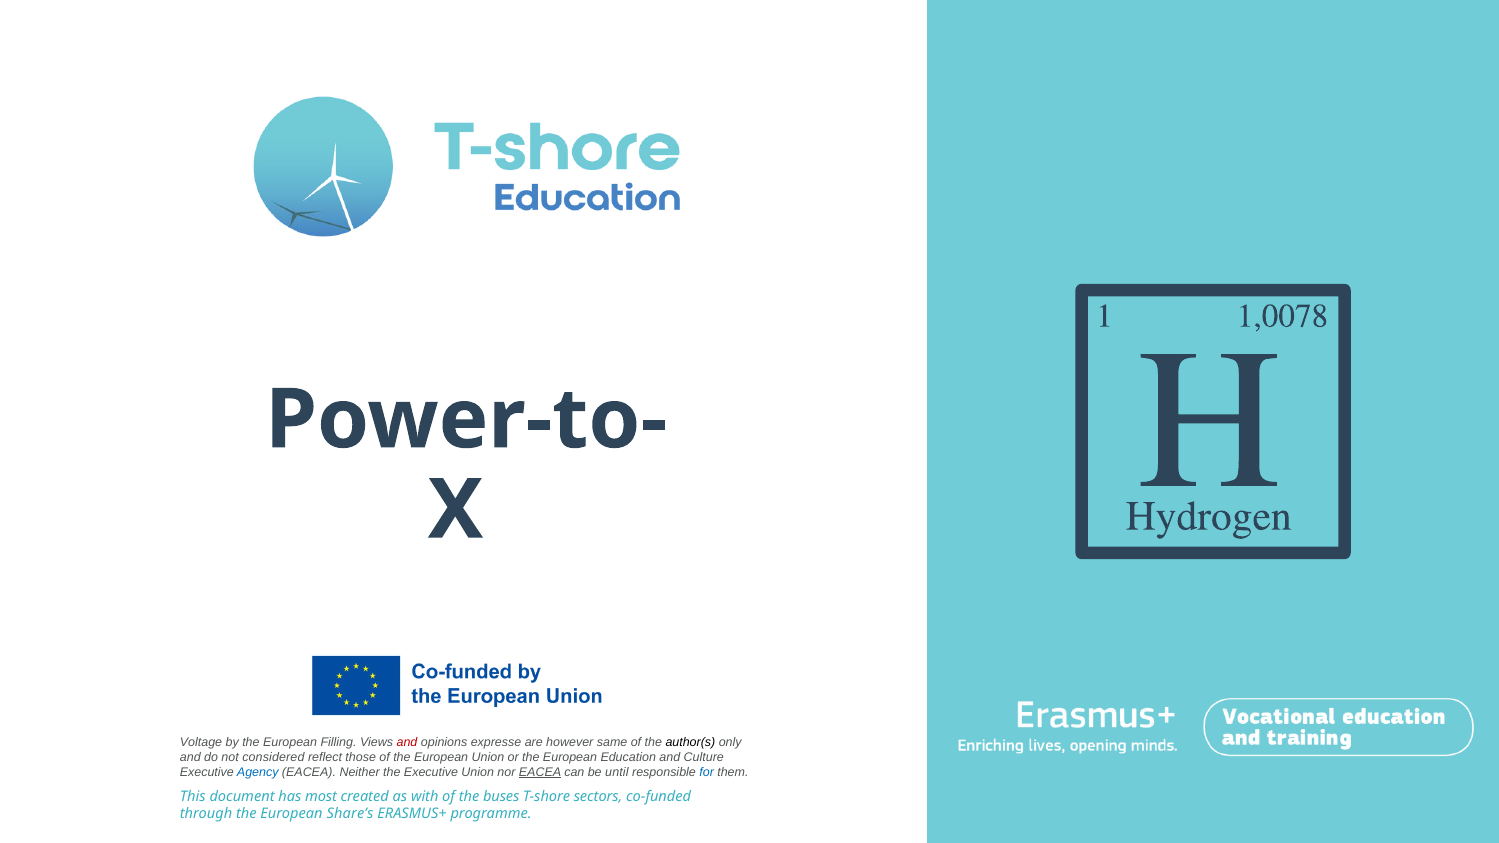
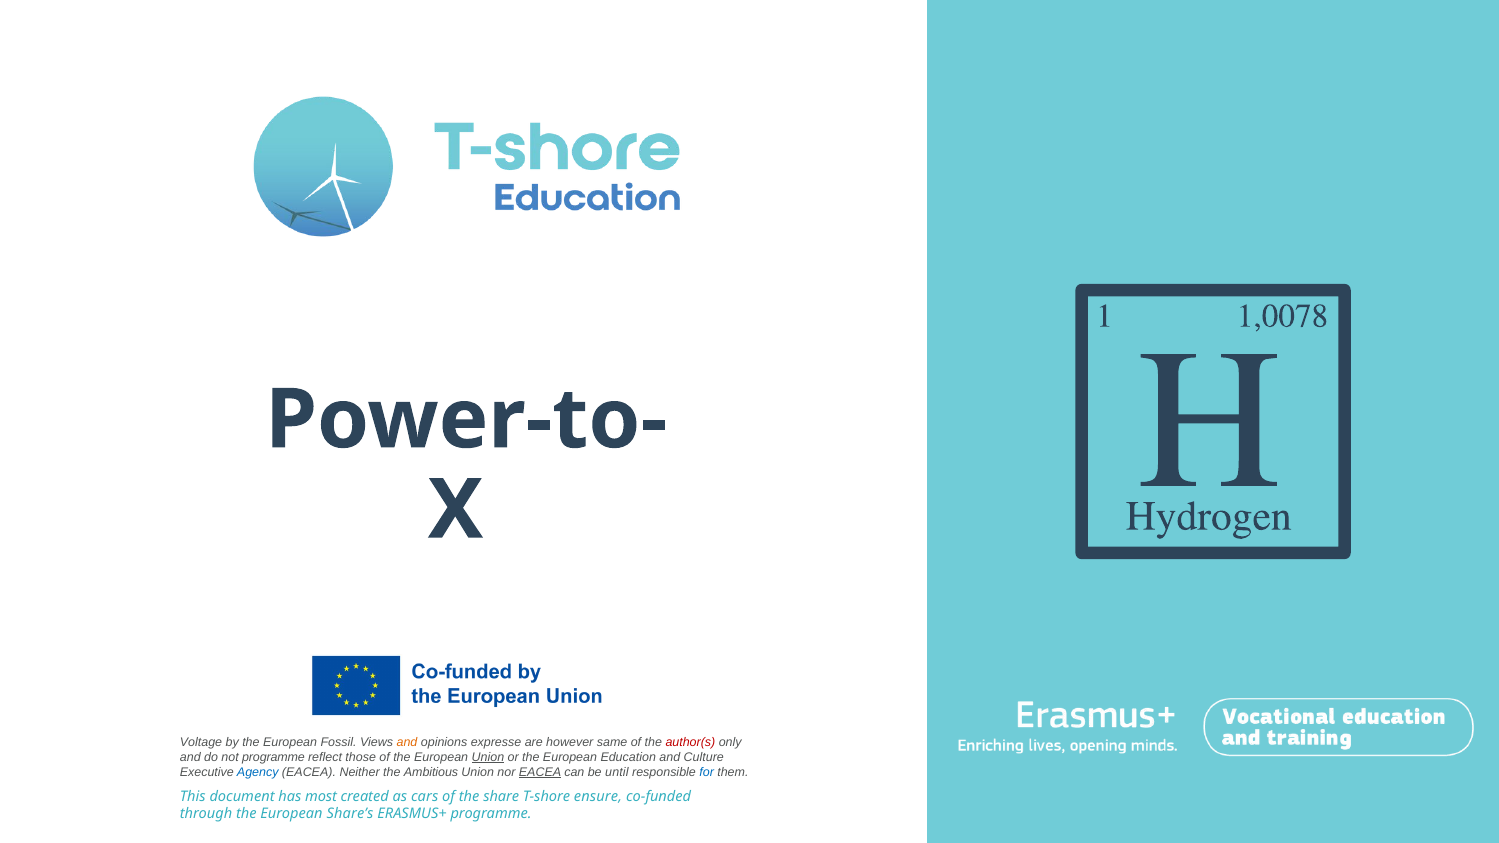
Filling: Filling -> Fossil (339, 743)
and colour: red -> orange (407, 743)
author(s colour: black -> red (690, 743)
not considered: considered -> programme (274, 758)
Union underline: none -> present (488, 758)
the Executive: Executive -> Ambitious (431, 773)
with: with -> cars (425, 797)
buses: buses -> share (501, 797)
sectors: sectors -> ensure (598, 797)
